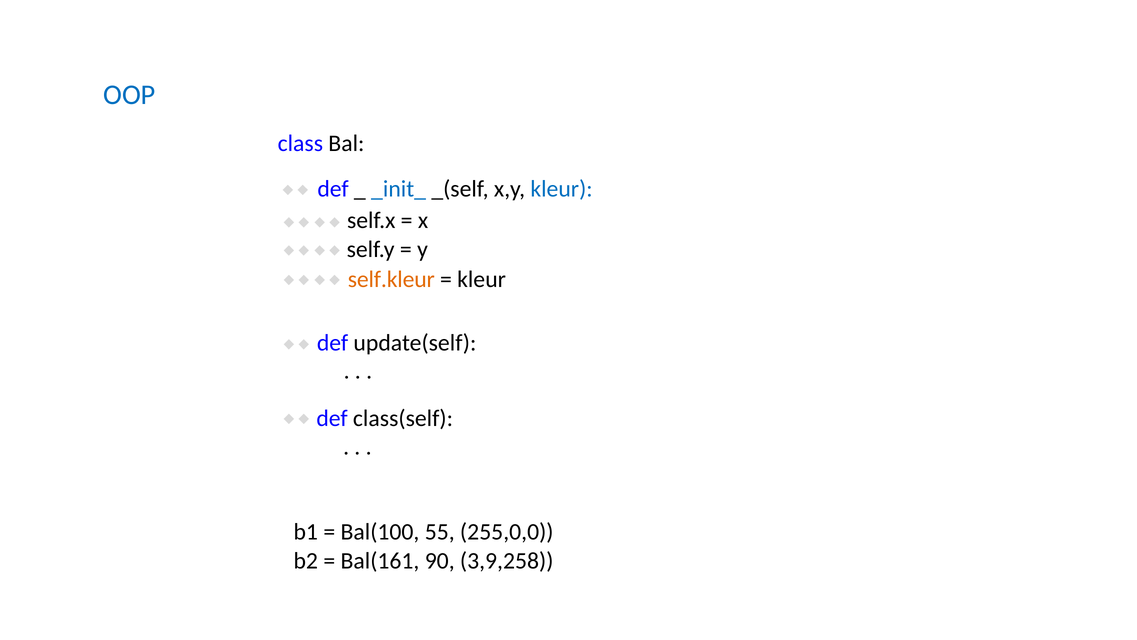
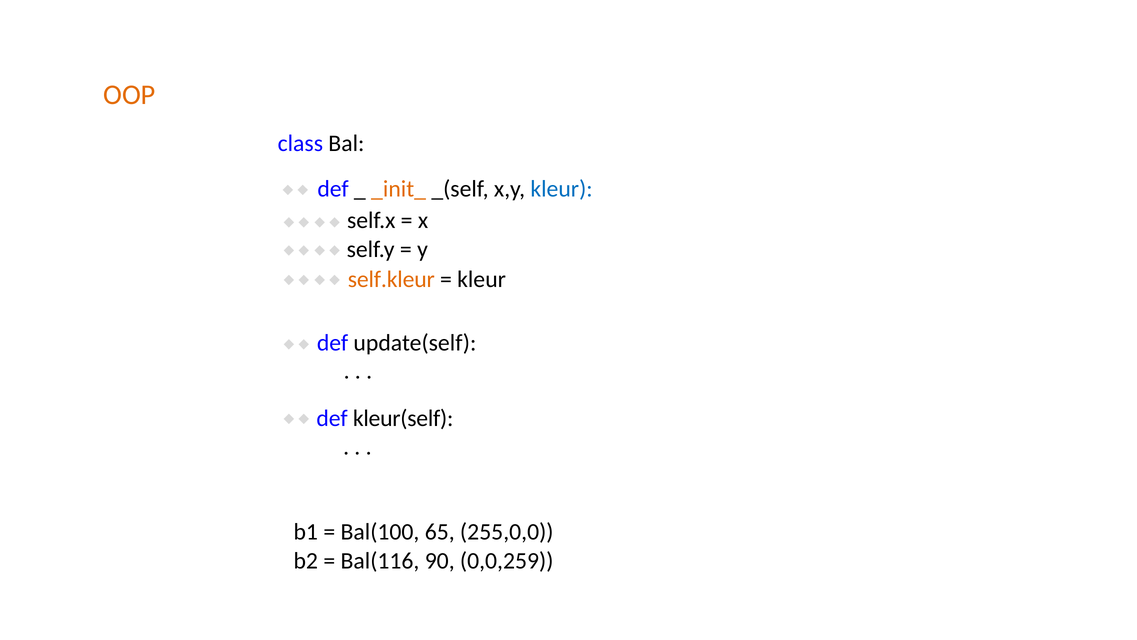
OOP colour: blue -> orange (130, 95)
_init_ colour: blue -> orange (399, 189)
class(self: class(self -> kleur(self (403, 418)
55: 55 -> 65 (440, 532)
Bal(161: Bal(161 -> Bal(116 (380, 560)
3,9,258: 3,9,258 -> 0,0,259 (507, 560)
